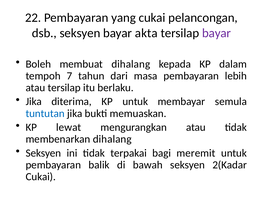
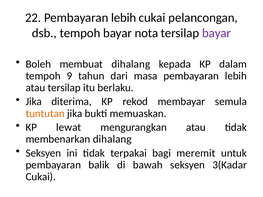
22 Pembayaran yang: yang -> lebih (124, 18)
dsb seksyen: seksyen -> tempoh (80, 33)
akta: akta -> nota (146, 33)
7: 7 -> 9 (70, 76)
KP untuk: untuk -> rekod (135, 102)
tuntutan colour: blue -> orange (45, 114)
2(Kadar: 2(Kadar -> 3(Kadar (230, 165)
